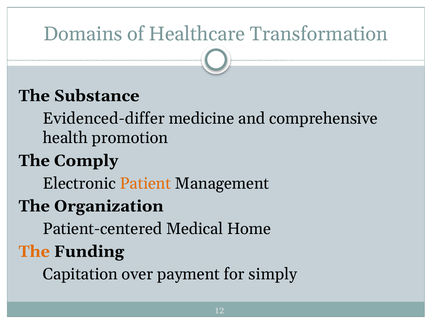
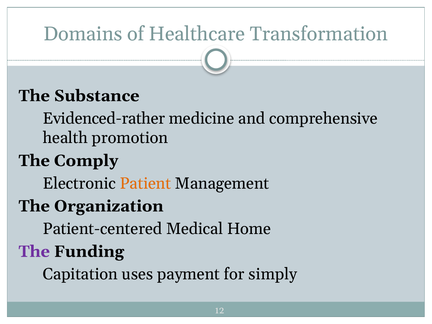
Evidenced-differ: Evidenced-differ -> Evidenced-rather (104, 119)
The colour: orange -> purple (34, 252)
over: over -> uses (137, 274)
